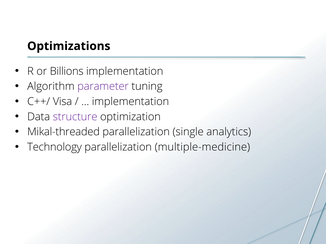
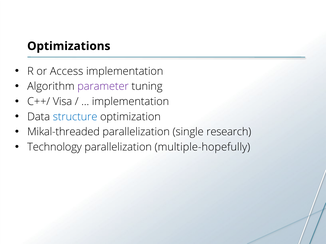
Billions: Billions -> Access (67, 71)
structure colour: purple -> blue (75, 117)
analytics: analytics -> research (229, 132)
multiple-medicine: multiple-medicine -> multiple-hopefully (202, 147)
